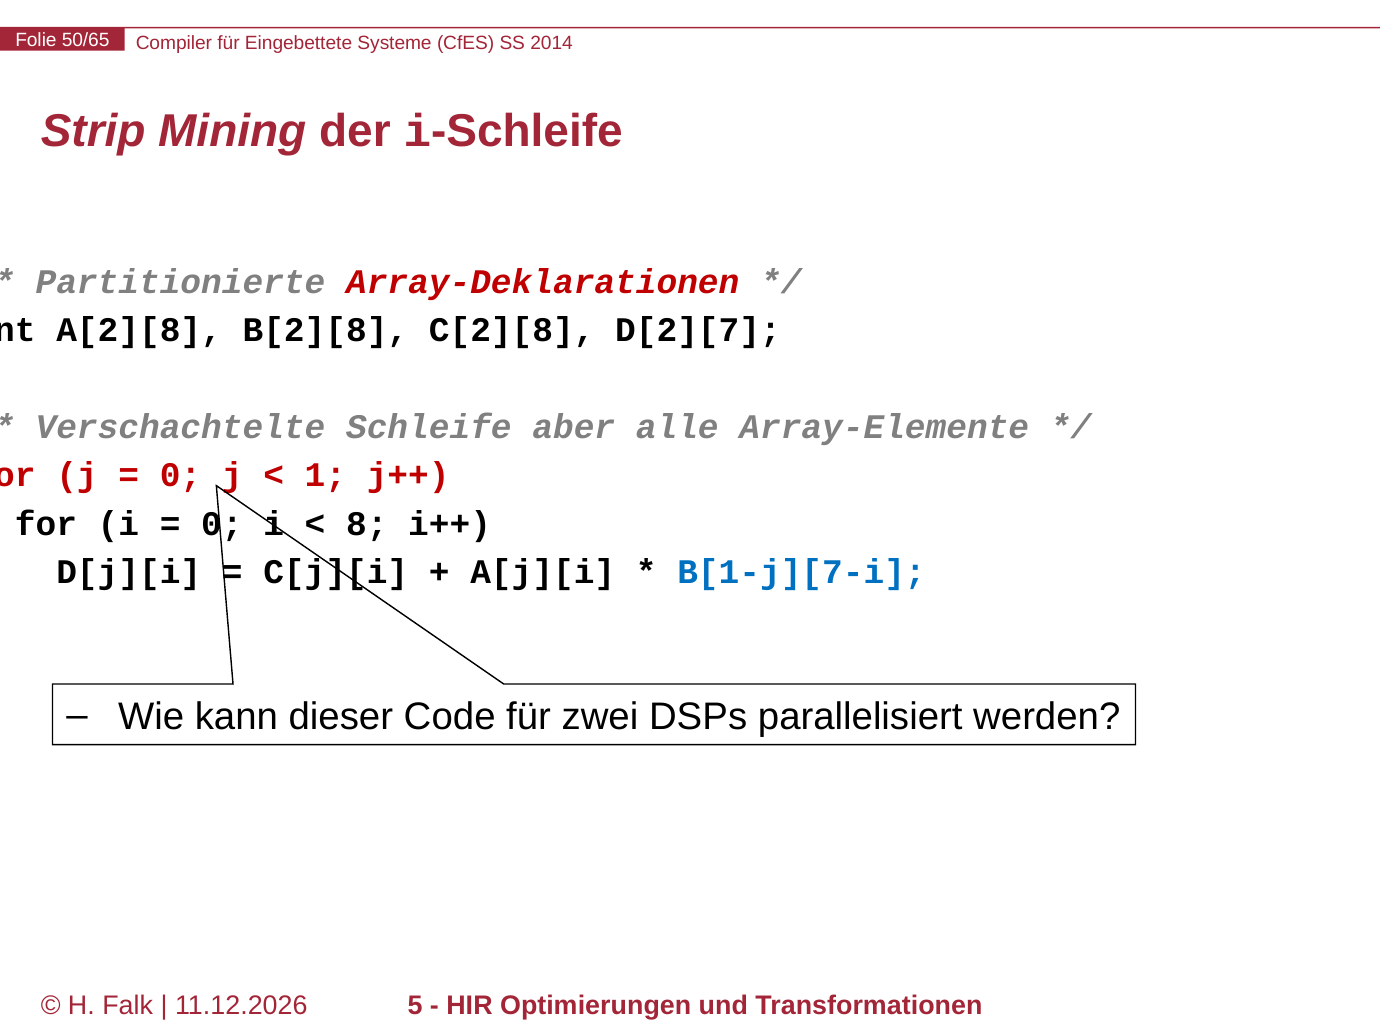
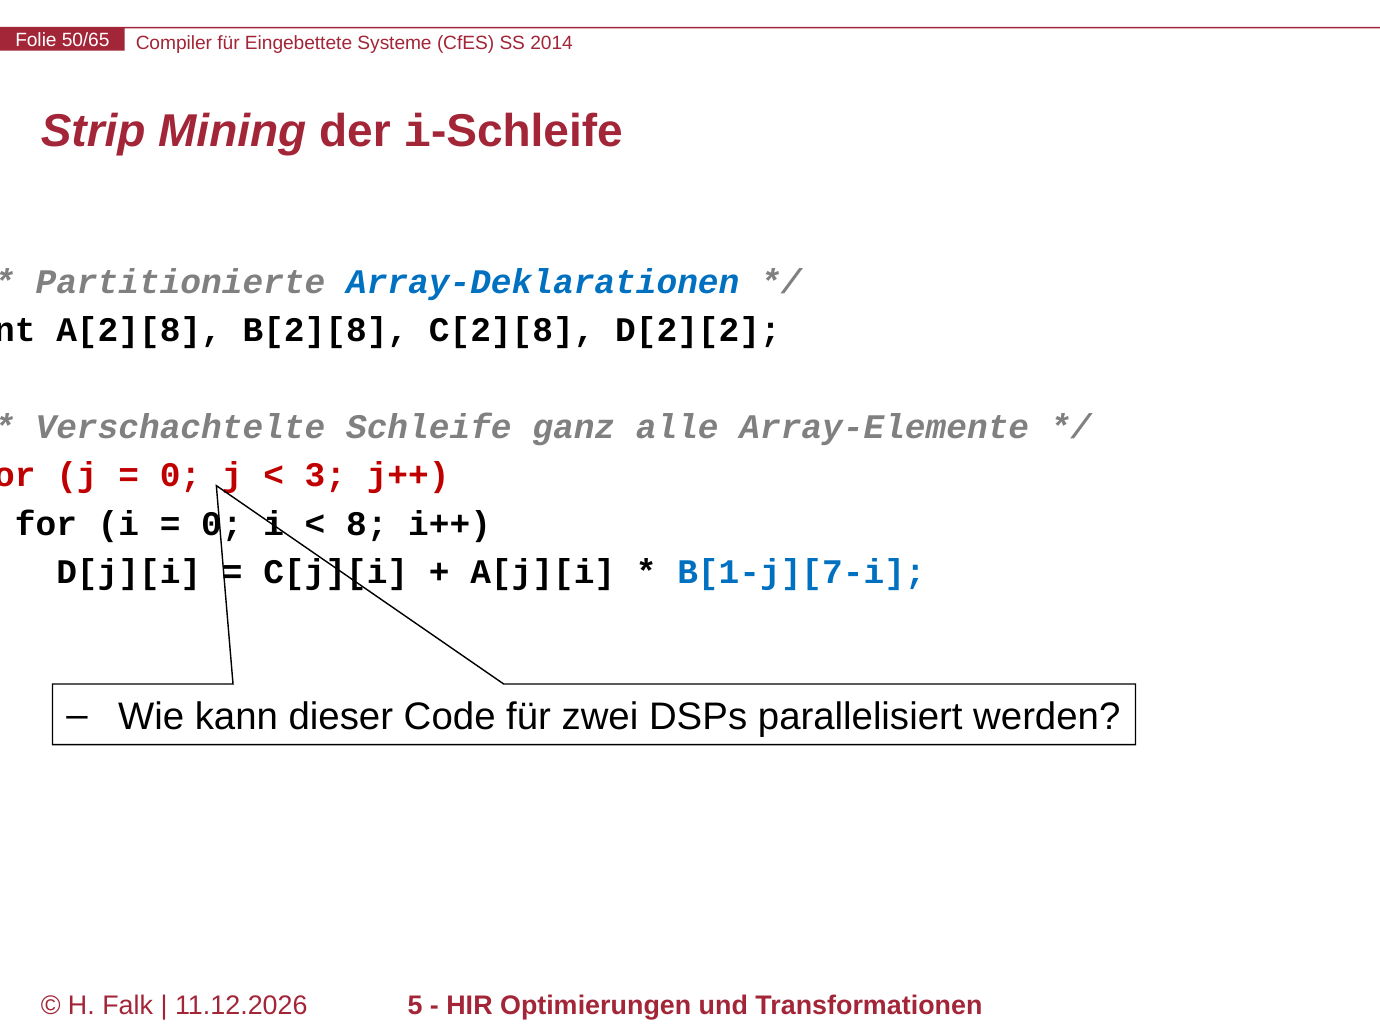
Array-Deklarationen colour: red -> blue (543, 282)
D[2][7: D[2][7 -> D[2][2 (698, 331)
aber: aber -> ganz (574, 427)
1: 1 -> 3 (325, 475)
